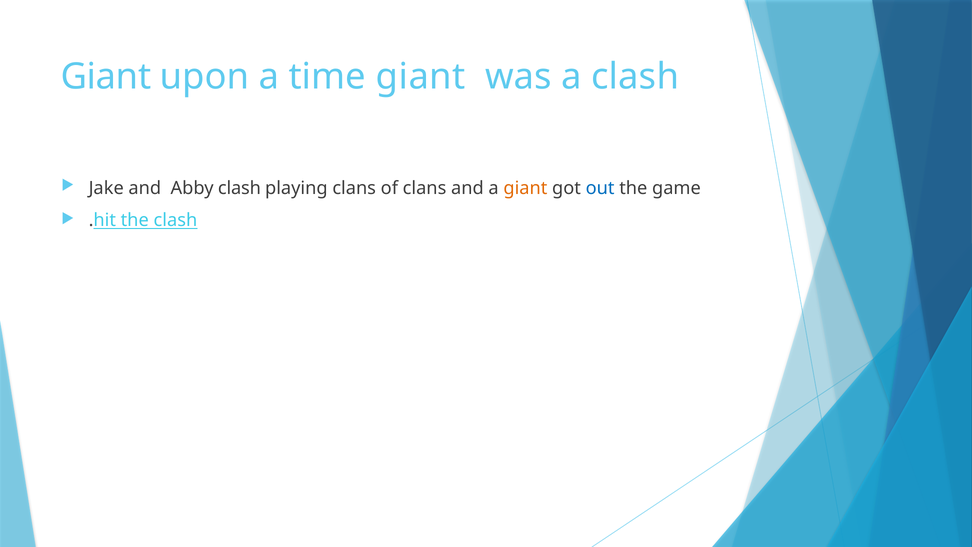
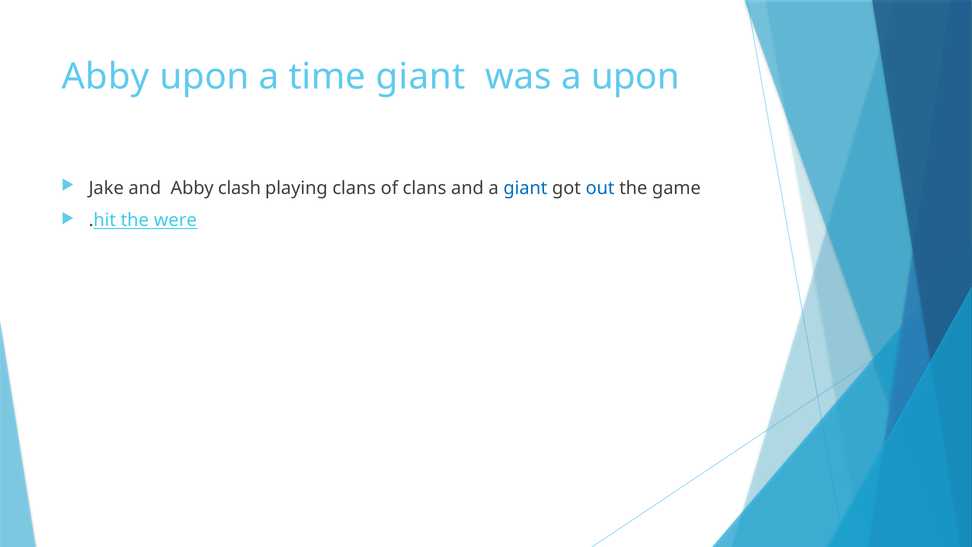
Giant: Giant -> Abby (106, 77)
a clash: clash -> upon (635, 77)
giant colour: orange -> blue (525, 188)
the clash: clash -> were (175, 220)
